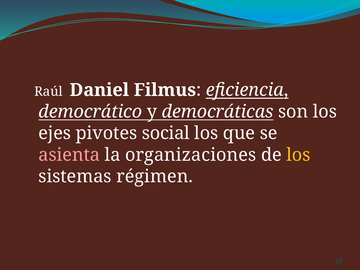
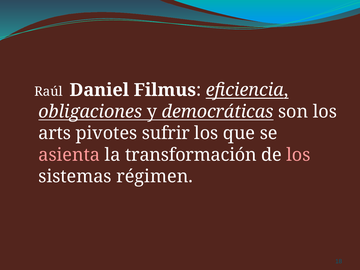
democrático: democrático -> obligaciones (90, 112)
ejes: ejes -> arts (55, 133)
social: social -> sufrir (166, 133)
organizaciones: organizaciones -> transformación (191, 155)
los colour: yellow -> pink (298, 155)
